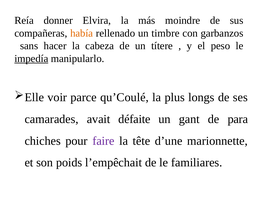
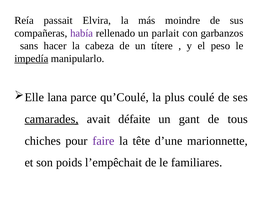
donner: donner -> passait (58, 20)
había colour: orange -> purple (82, 33)
timbre: timbre -> parlait (166, 33)
voir: voir -> lana (57, 97)
longs: longs -> coulé (201, 97)
camarades underline: none -> present (52, 119)
para: para -> tous (238, 119)
